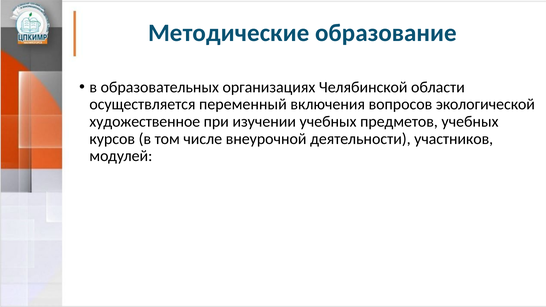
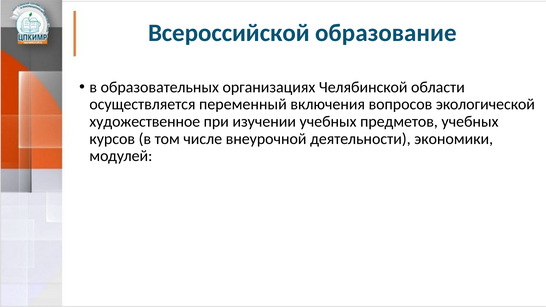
Методические: Методические -> Всероссийской (229, 33)
участников: участников -> экономики (454, 139)
